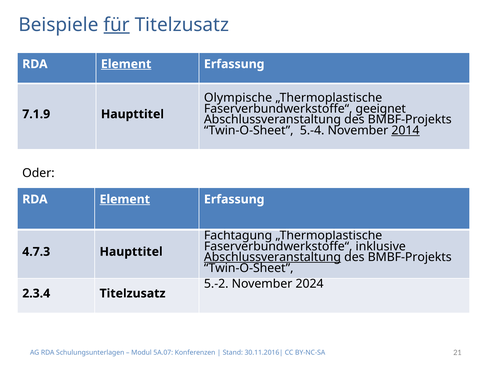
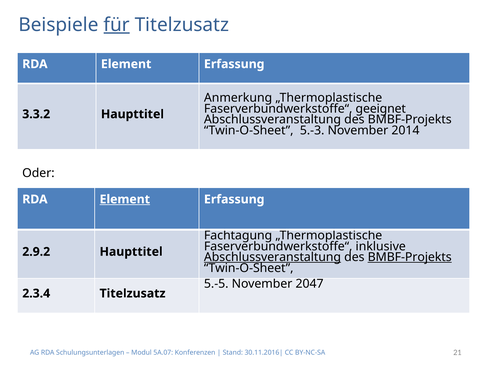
Element underline: present -> none (126, 64)
Olympische: Olympische -> Anmerkung (238, 98)
7.1.9: 7.1.9 -> 3.3.2 (36, 114)
5.-4: 5.-4 -> 5.-3 (312, 131)
2014 underline: present -> none (405, 131)
4.7.3: 4.7.3 -> 2.9.2 (36, 252)
BMBF-Projekts underline: none -> present (410, 257)
5.-2: 5.-2 -> 5.-5 (216, 284)
2024: 2024 -> 2047 (310, 284)
